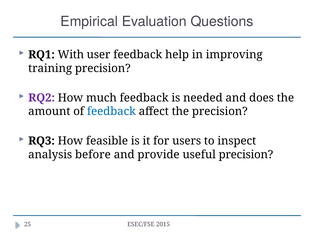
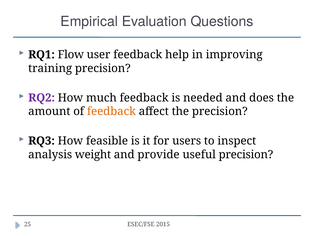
With: With -> Flow (71, 55)
feedback colour: blue -> orange (111, 111)
before: before -> weight (93, 154)
